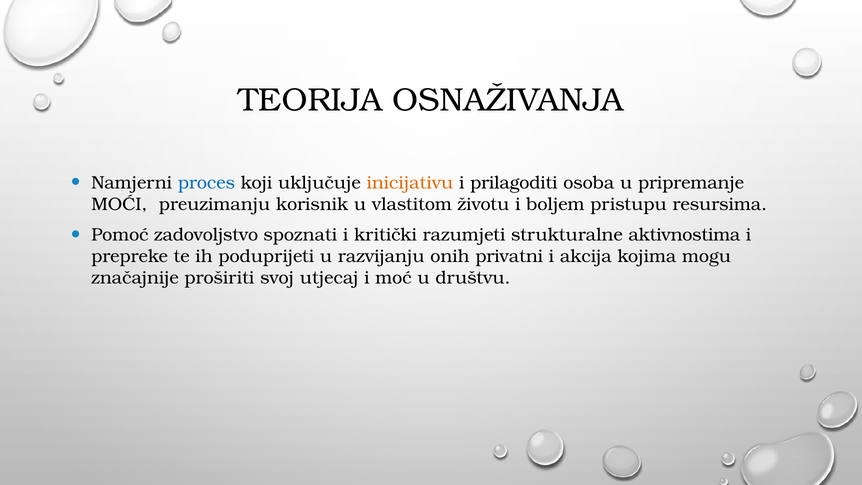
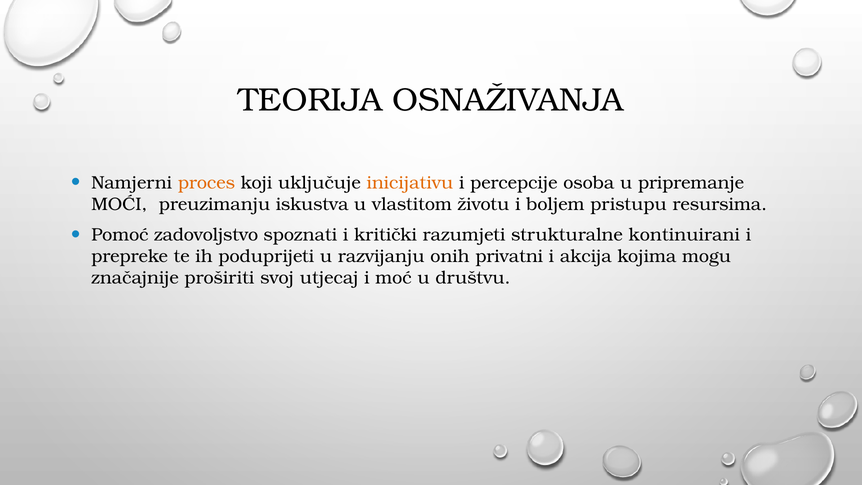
proces colour: blue -> orange (206, 183)
prilagoditi: prilagoditi -> percepcije (514, 183)
korisnik: korisnik -> iskustva (312, 204)
aktivnostima: aktivnostima -> kontinuirani (684, 235)
